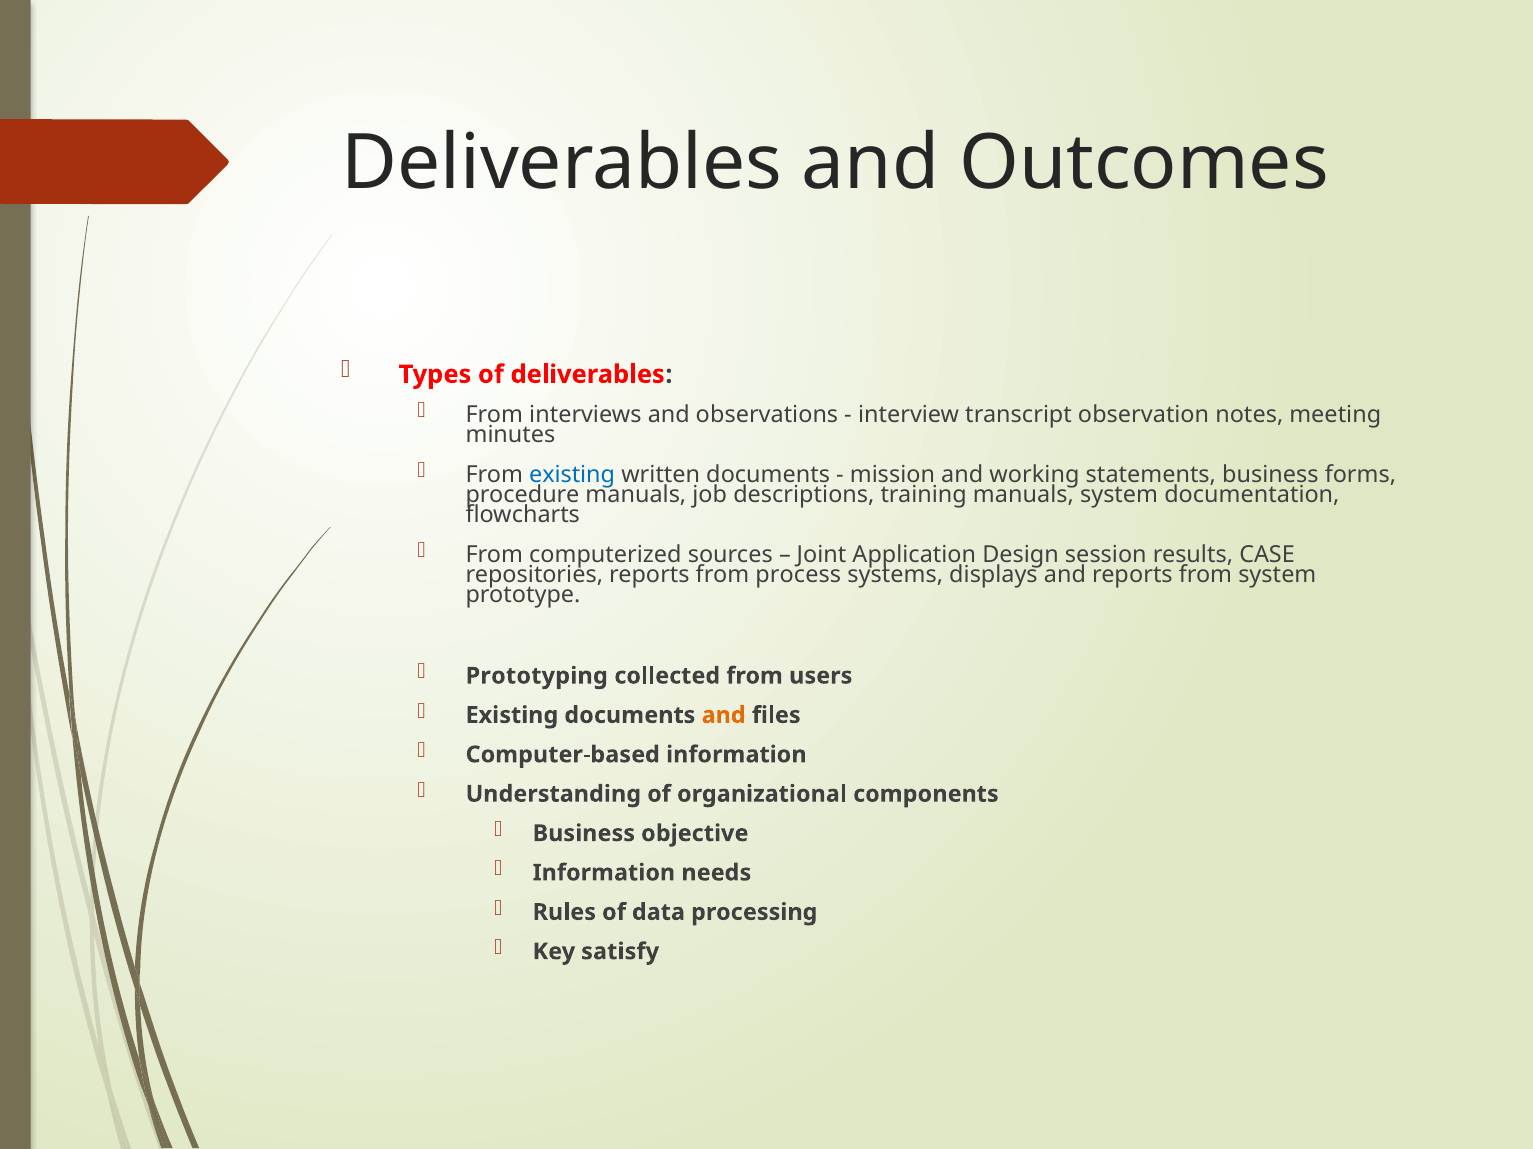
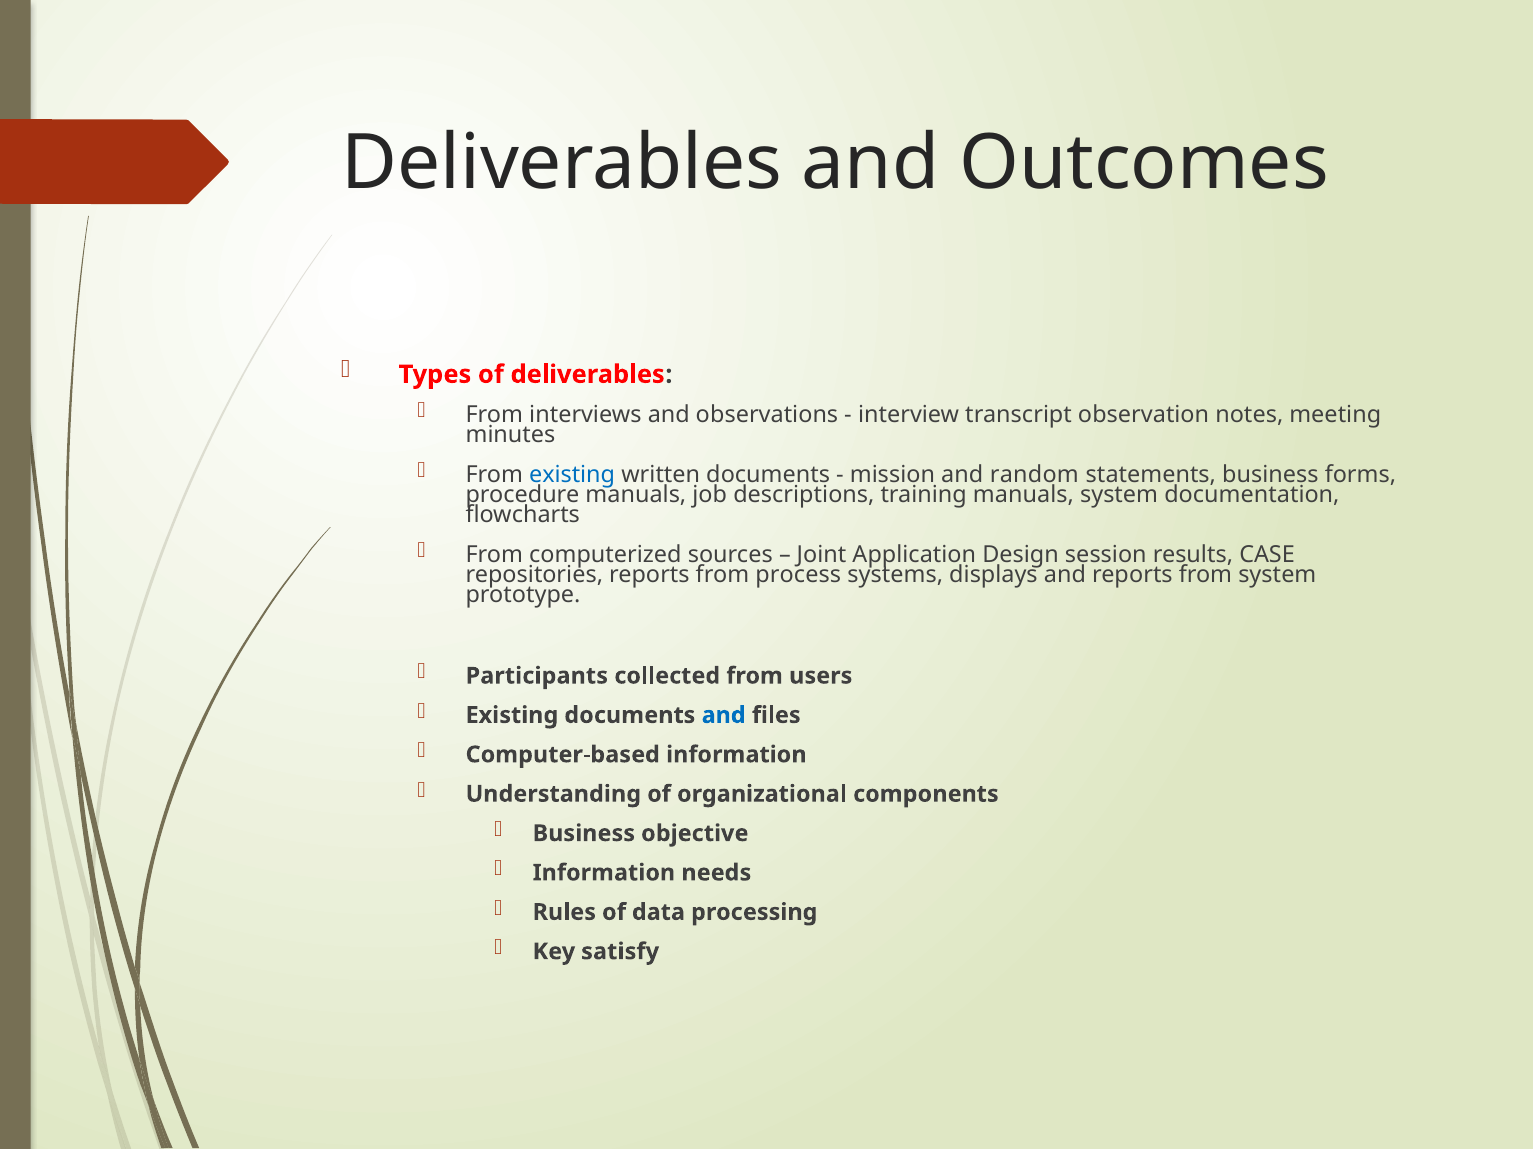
working: working -> random (1034, 475)
Prototyping: Prototyping -> Participants (537, 676)
and colour: orange -> blue (724, 716)
